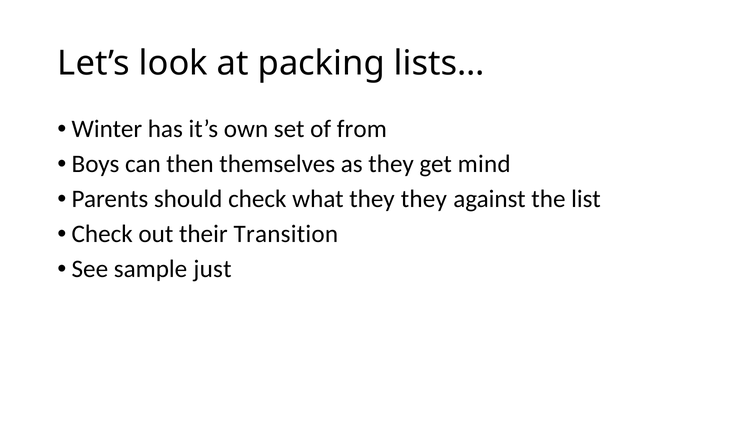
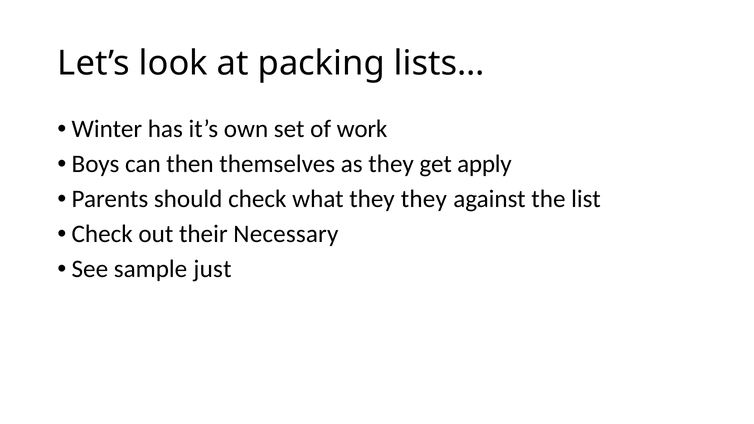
from: from -> work (362, 129)
mind: mind -> apply (484, 164)
Transition: Transition -> Necessary (286, 234)
